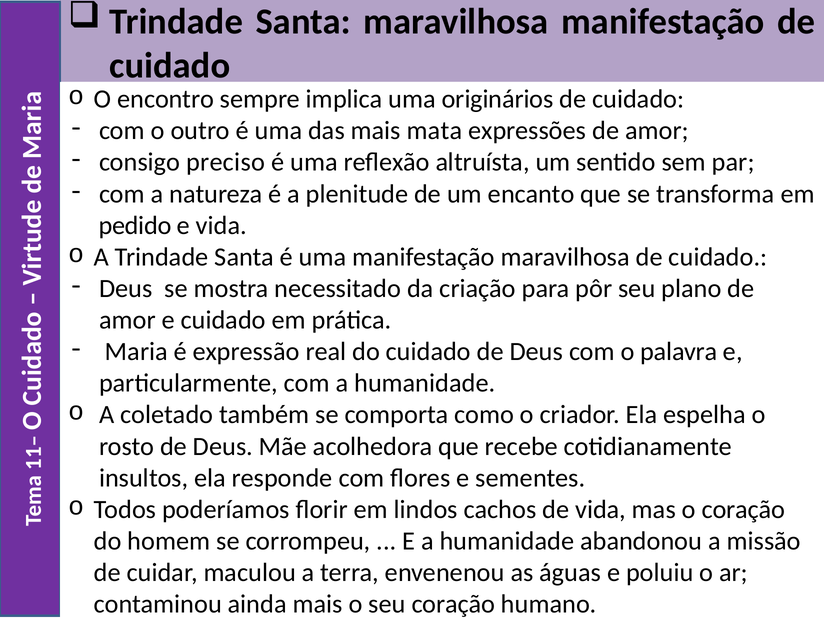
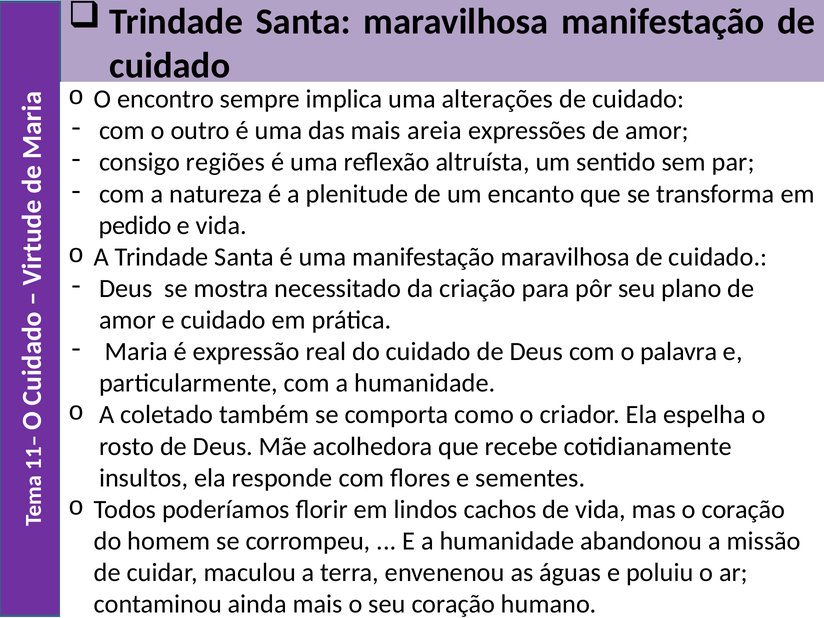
originários: originários -> alterações (498, 99)
mata: mata -> areia (435, 131)
preciso: preciso -> regiões (226, 162)
